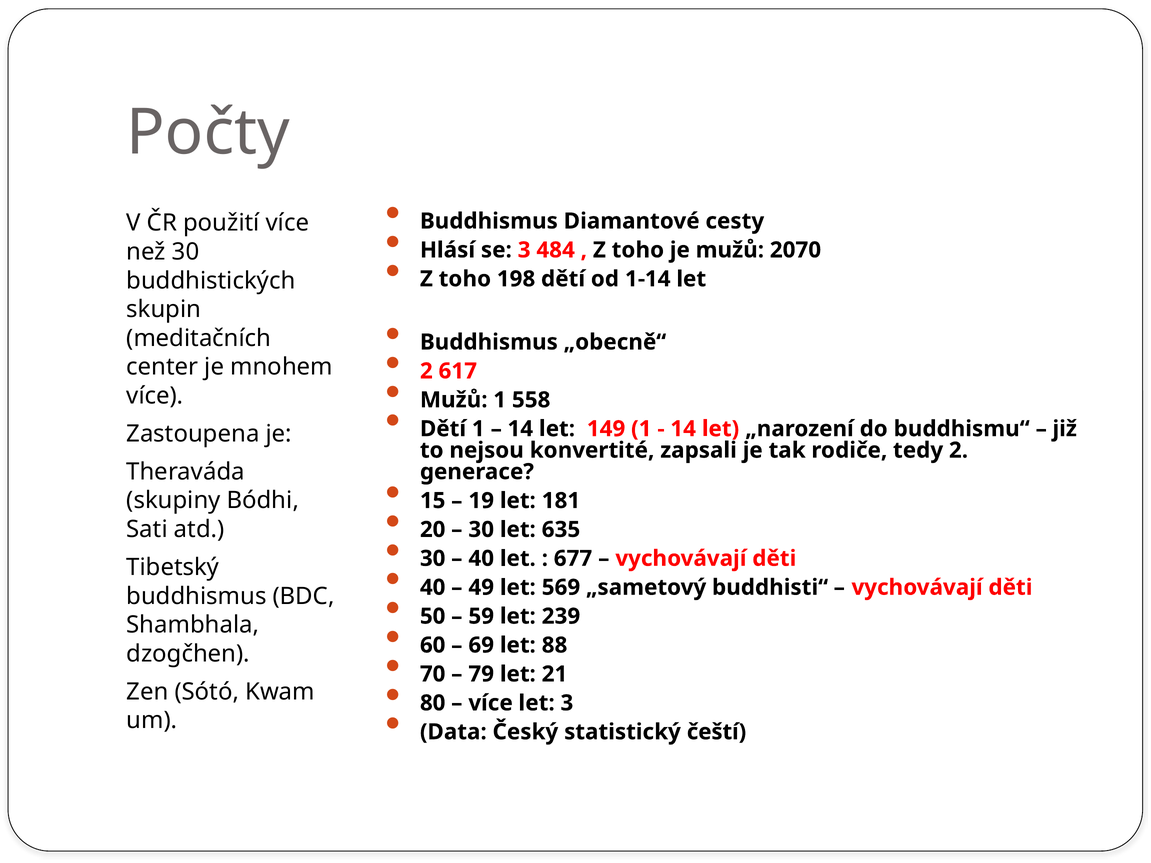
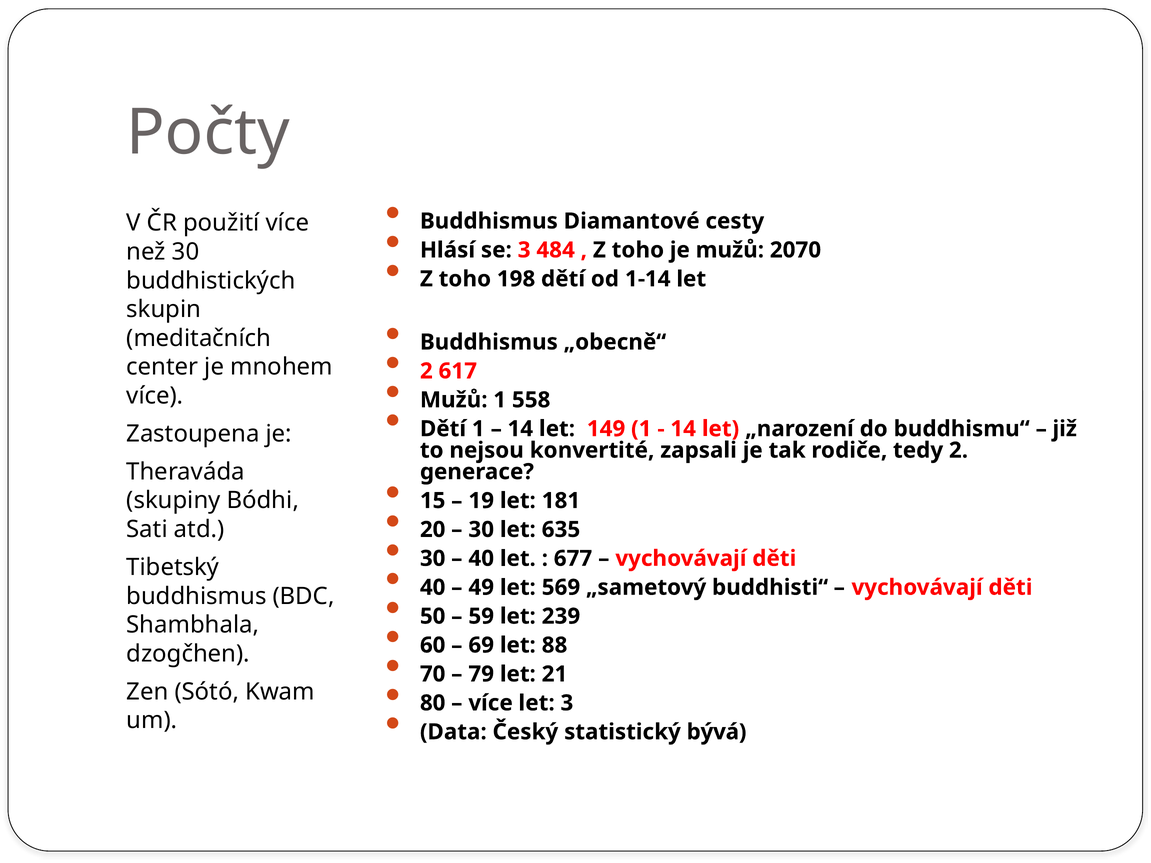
čeští: čeští -> bývá (717, 732)
